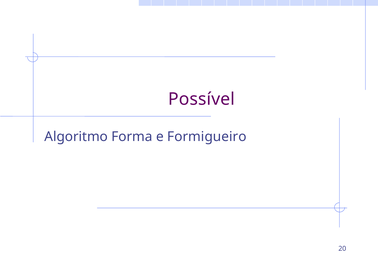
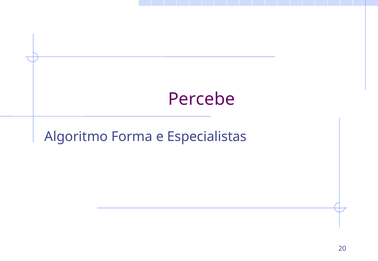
Possível: Possível -> Percebe (202, 99)
Formigueiro: Formigueiro -> Especialistas (207, 137)
